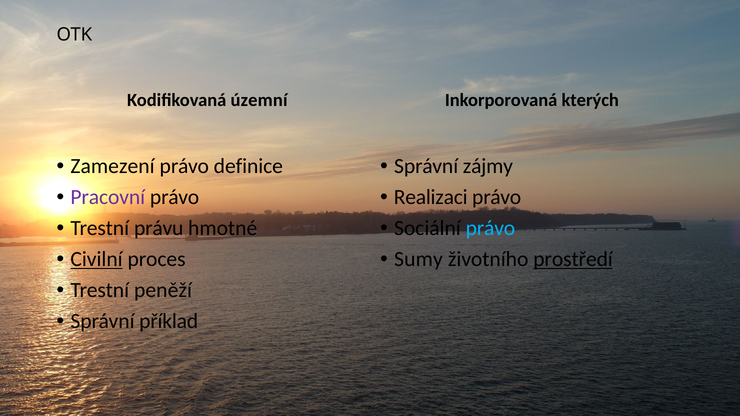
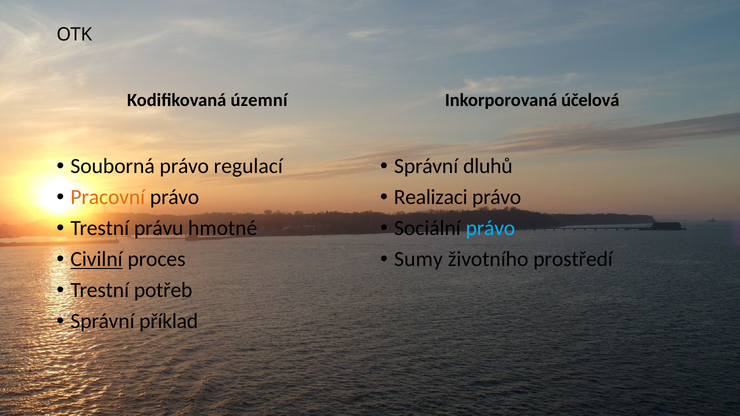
kterých: kterých -> účelová (590, 100)
Zamezení: Zamezení -> Souborná (113, 166)
definice: definice -> regulací (248, 166)
zájmy: zájmy -> dluhů (488, 166)
Pracovní colour: purple -> orange (108, 197)
prostředí underline: present -> none (573, 259)
peněží: peněží -> potřeb (163, 290)
